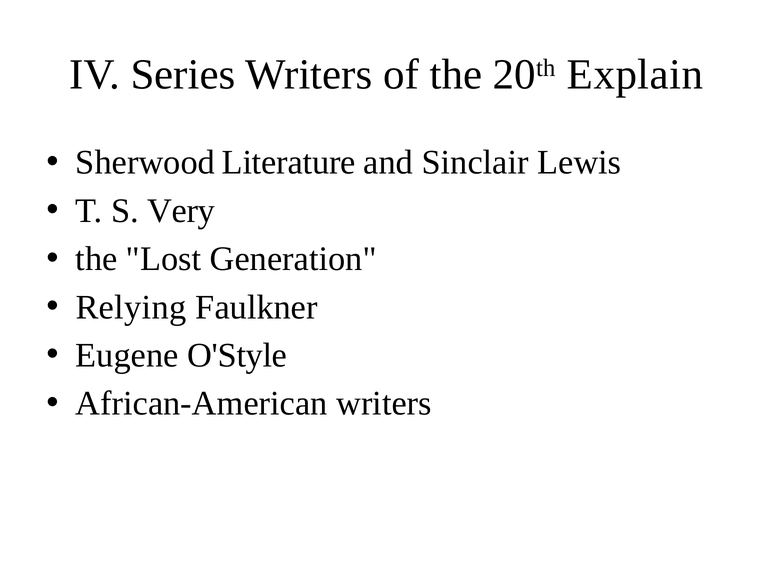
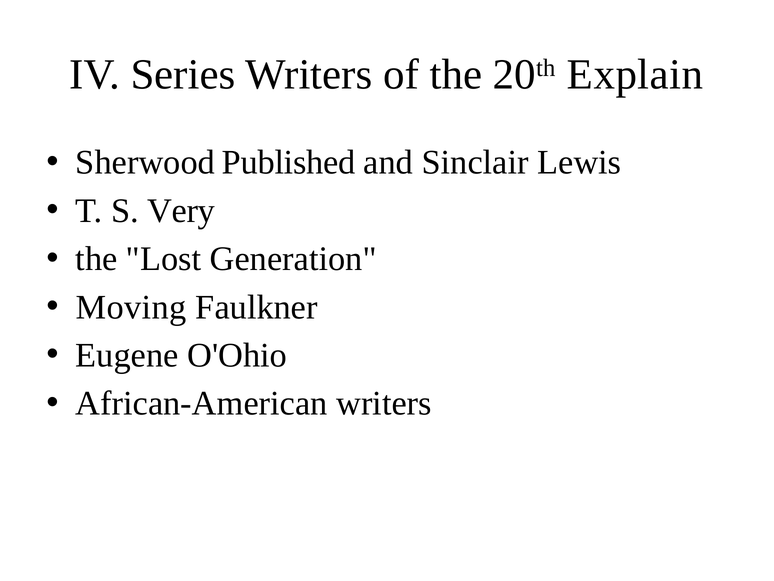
Literature: Literature -> Published (289, 162)
Relying: Relying -> Moving (131, 307)
O'Style: O'Style -> O'Ohio (237, 355)
